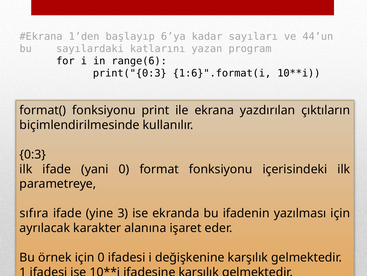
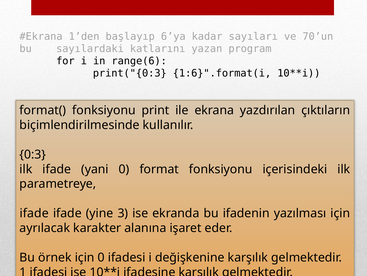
44’un: 44’un -> 70’un (318, 36)
sıfıra: sıfıra -> ifade (34, 213)
